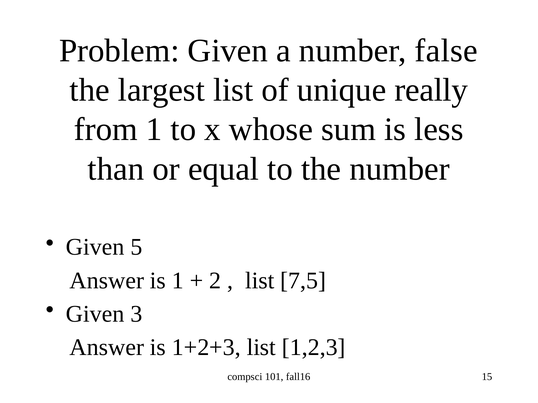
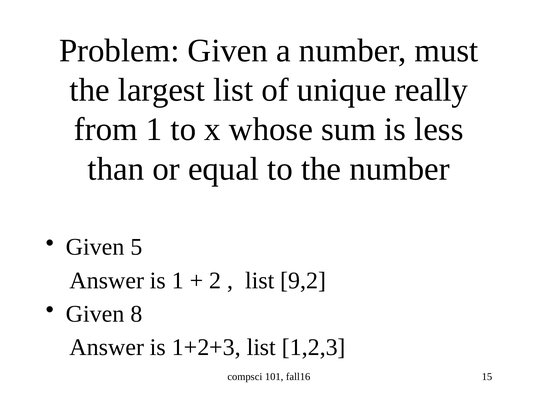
false: false -> must (446, 51)
7,5: 7,5 -> 9,2 (303, 281)
3: 3 -> 8 (136, 314)
